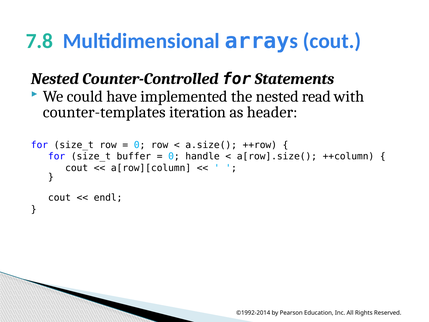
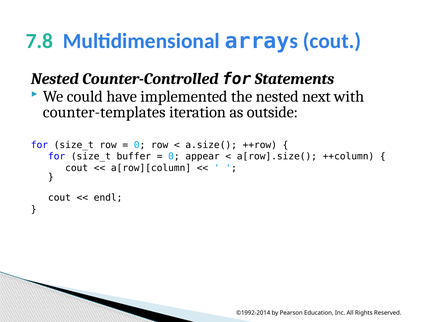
read: read -> next (316, 97)
header: header -> outside (272, 112)
handle: handle -> appear (203, 156)
